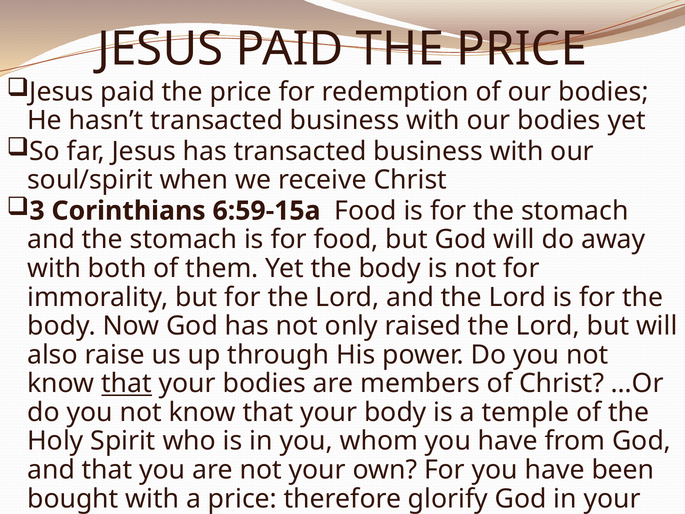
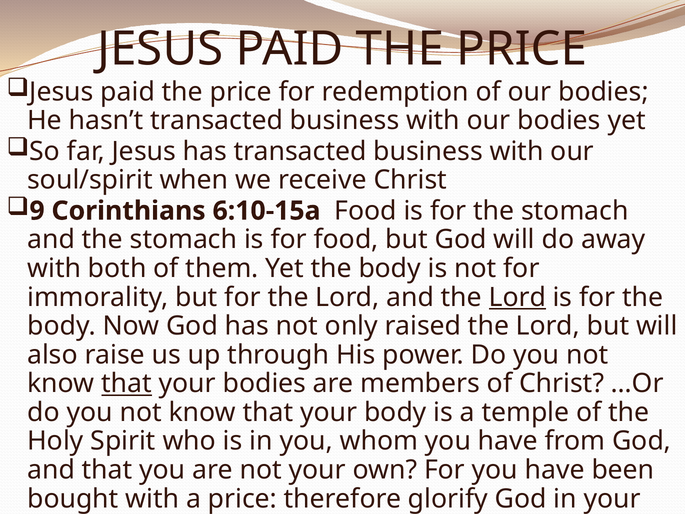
3: 3 -> 9 (37, 211)
6:59-15a: 6:59-15a -> 6:10-15a (267, 211)
Lord underline: none -> present (517, 297)
